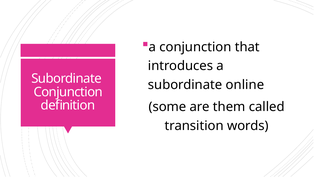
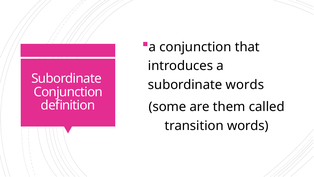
subordinate online: online -> words (245, 85)
